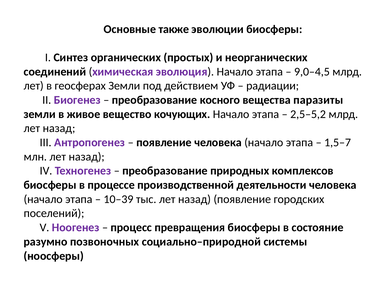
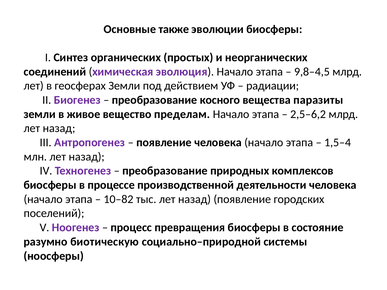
9,0–4,5: 9,0–4,5 -> 9,8–4,5 (312, 72)
кочующих: кочующих -> пределам (182, 114)
2,5–5,2: 2,5–5,2 -> 2,5–6,2 (308, 114)
1,5–7: 1,5–7 -> 1,5–4 (338, 143)
10–39: 10–39 -> 10–82 (118, 199)
позвоночных: позвоночных -> биотическую (105, 242)
